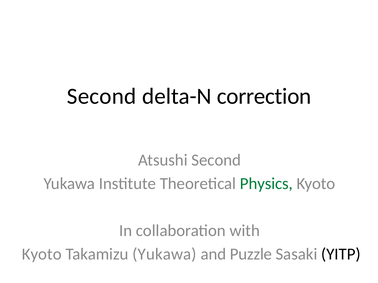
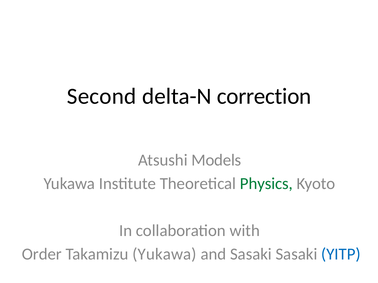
Atsushi Second: Second -> Models (216, 160)
Kyoto: Kyoto -> Order (42, 254)
and Puzzle: Puzzle -> Sasaki (251, 254)
YITP colour: black -> blue (341, 254)
